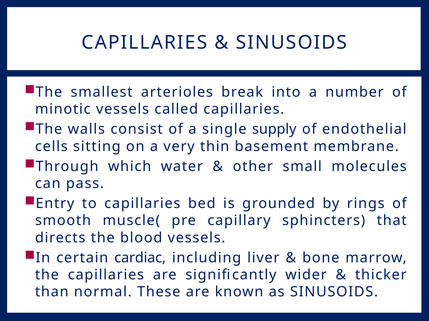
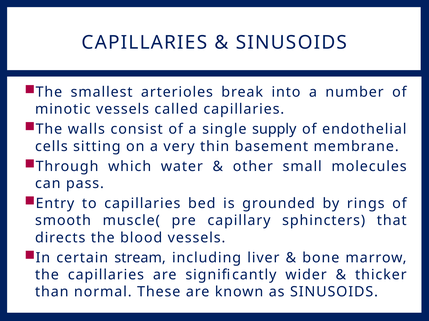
cardiac: cardiac -> stream (140, 258)
